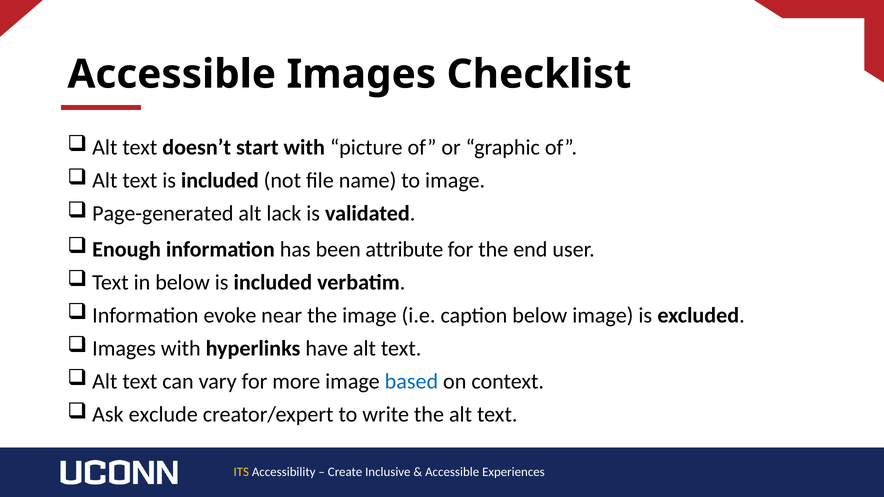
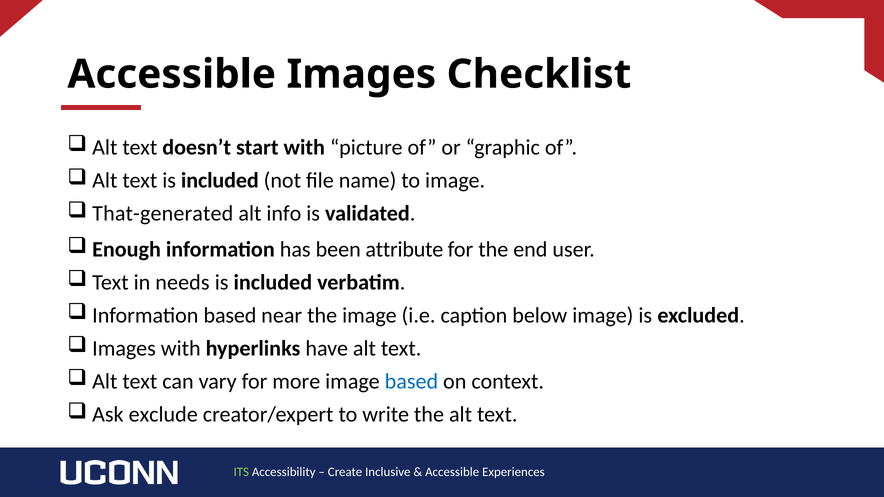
Page-generated: Page-generated -> That-generated (163, 214)
lack: lack -> info (284, 214)
in below: below -> needs (182, 282)
Information evoke: evoke -> based (230, 316)
ITS colour: yellow -> light green (241, 472)
